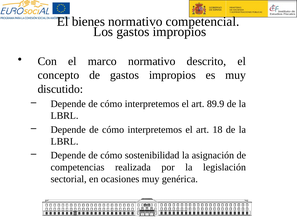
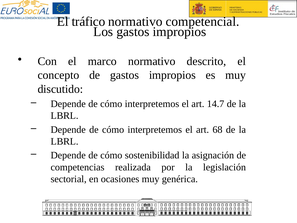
bienes: bienes -> tráfico (88, 21)
89.9: 89.9 -> 14.7 (216, 104)
18: 18 -> 68 (217, 129)
